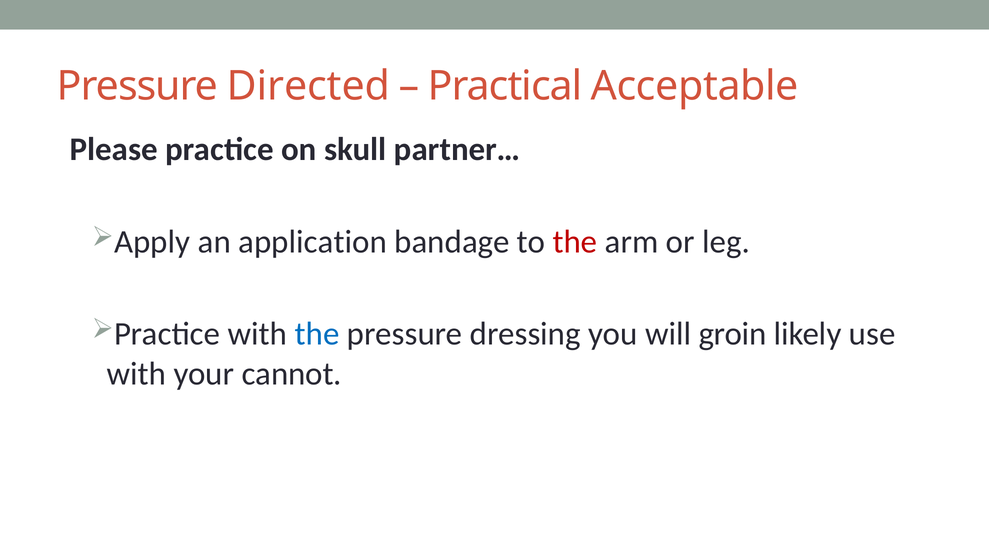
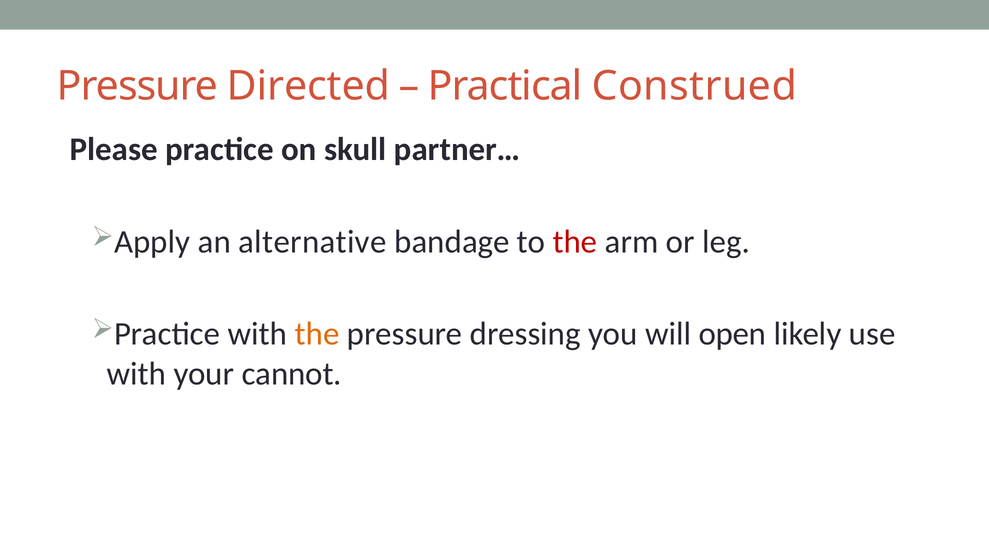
Acceptable: Acceptable -> Construed (694, 86)
application: application -> alternative (312, 242)
the colour: blue -> orange (317, 334)
groin: groin -> open (733, 334)
